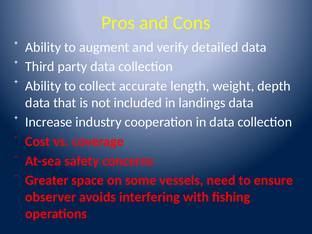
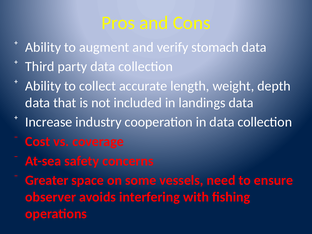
detailed: detailed -> stomach (215, 47)
